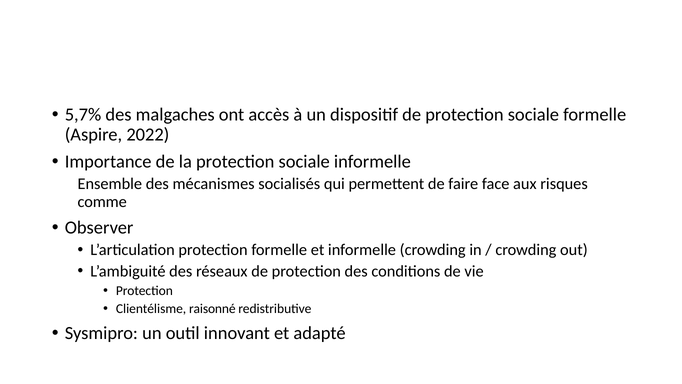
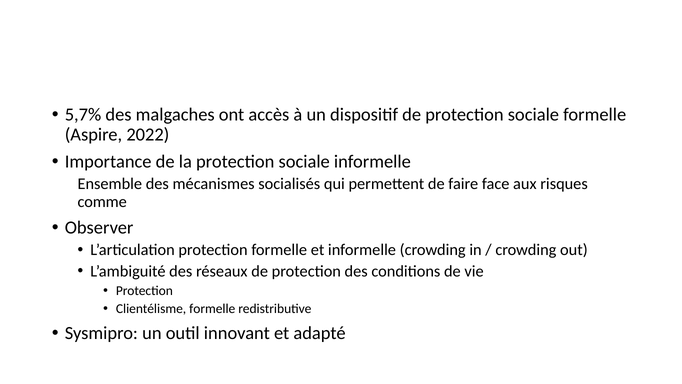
Clientélisme raisonné: raisonné -> formelle (212, 309)
